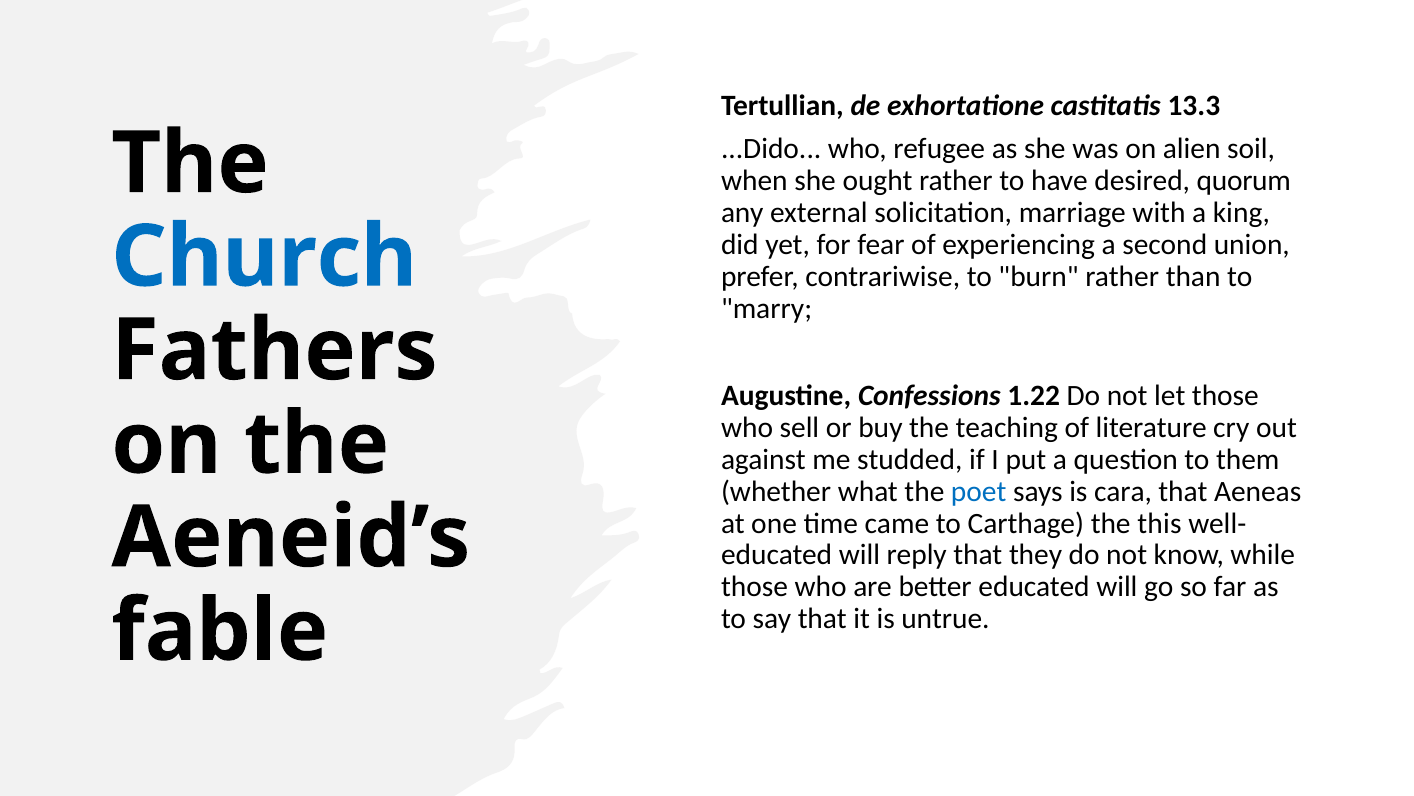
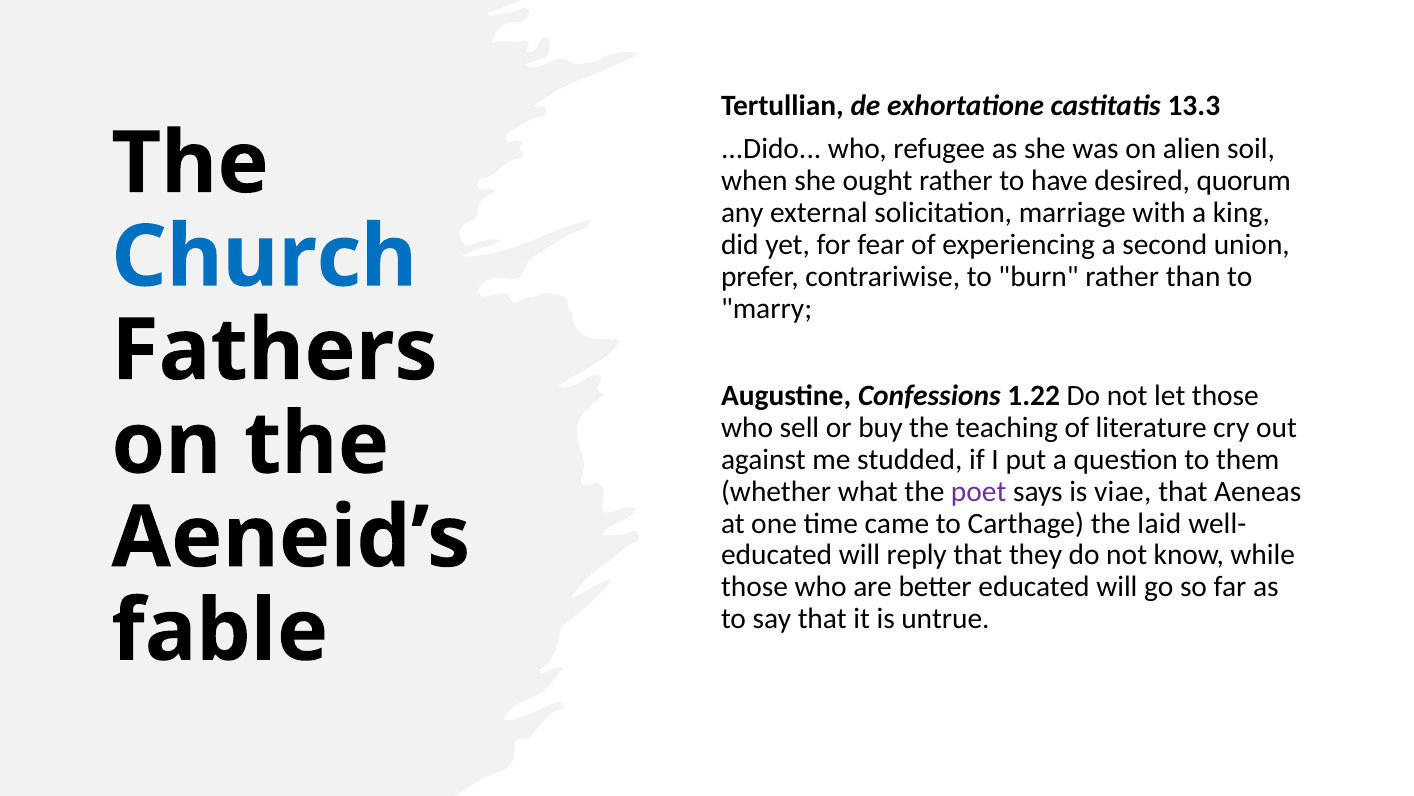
poet colour: blue -> purple (979, 491)
cara: cara -> viae (1123, 491)
this: this -> laid (1159, 523)
